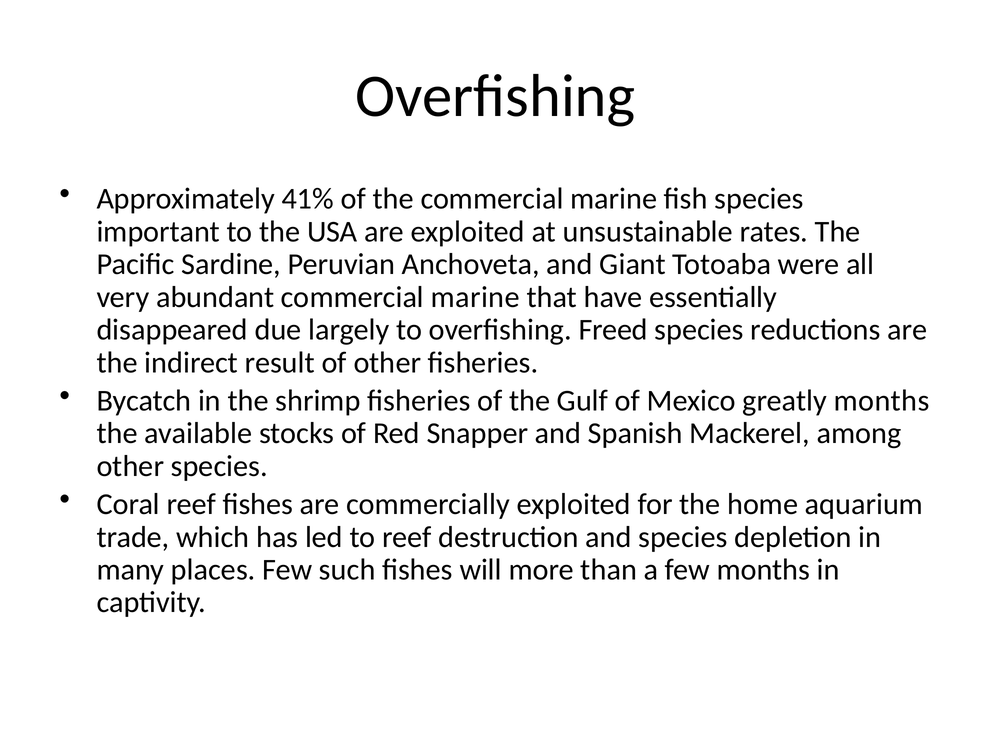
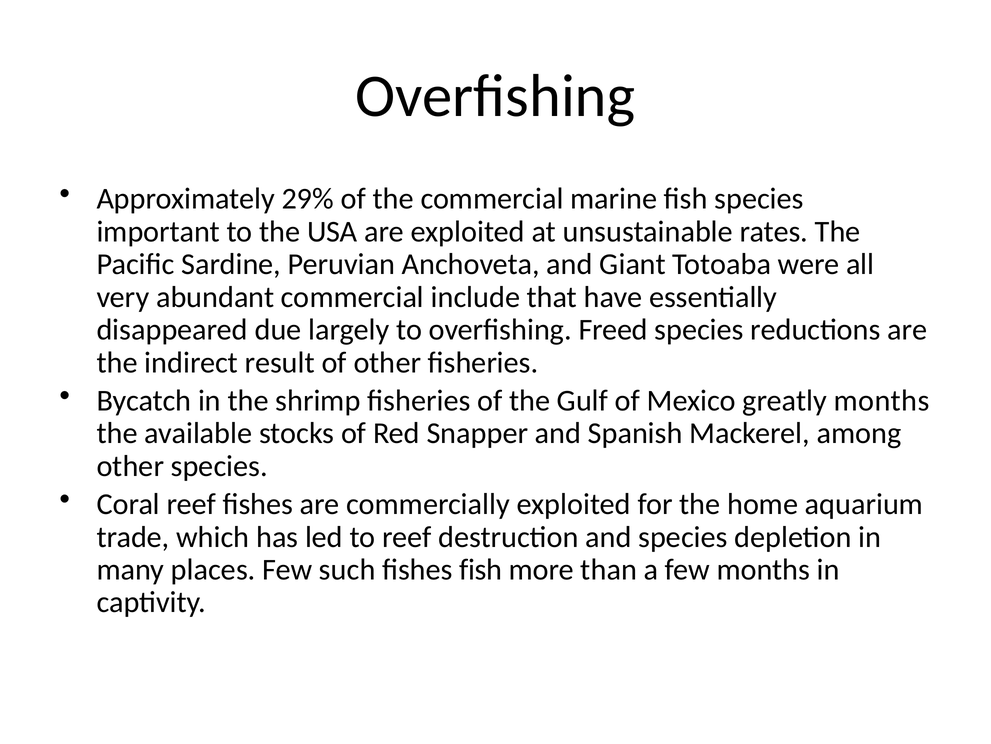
41%: 41% -> 29% (308, 199)
abundant commercial marine: marine -> include (475, 297)
fishes will: will -> fish (481, 569)
